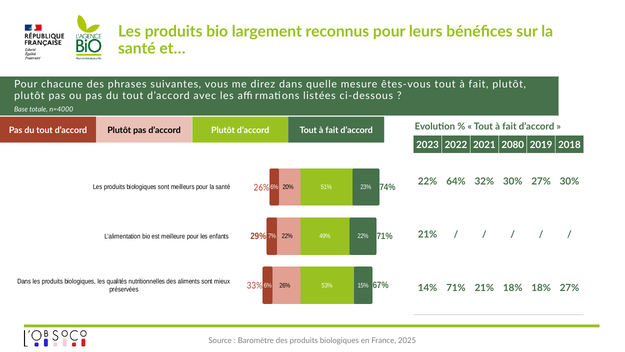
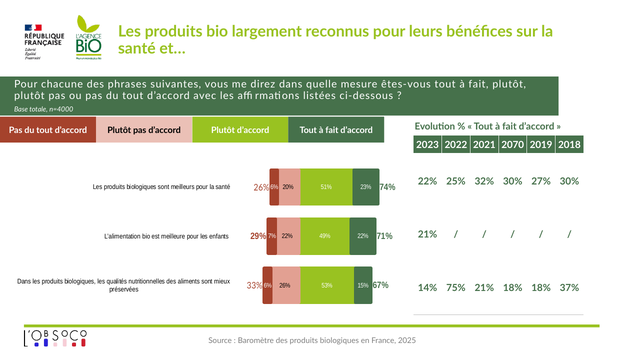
2080: 2080 -> 2070 (513, 145)
64%: 64% -> 25% (456, 181)
14% 71%: 71% -> 75% (456, 288)
18% 27%: 27% -> 37% (569, 288)
